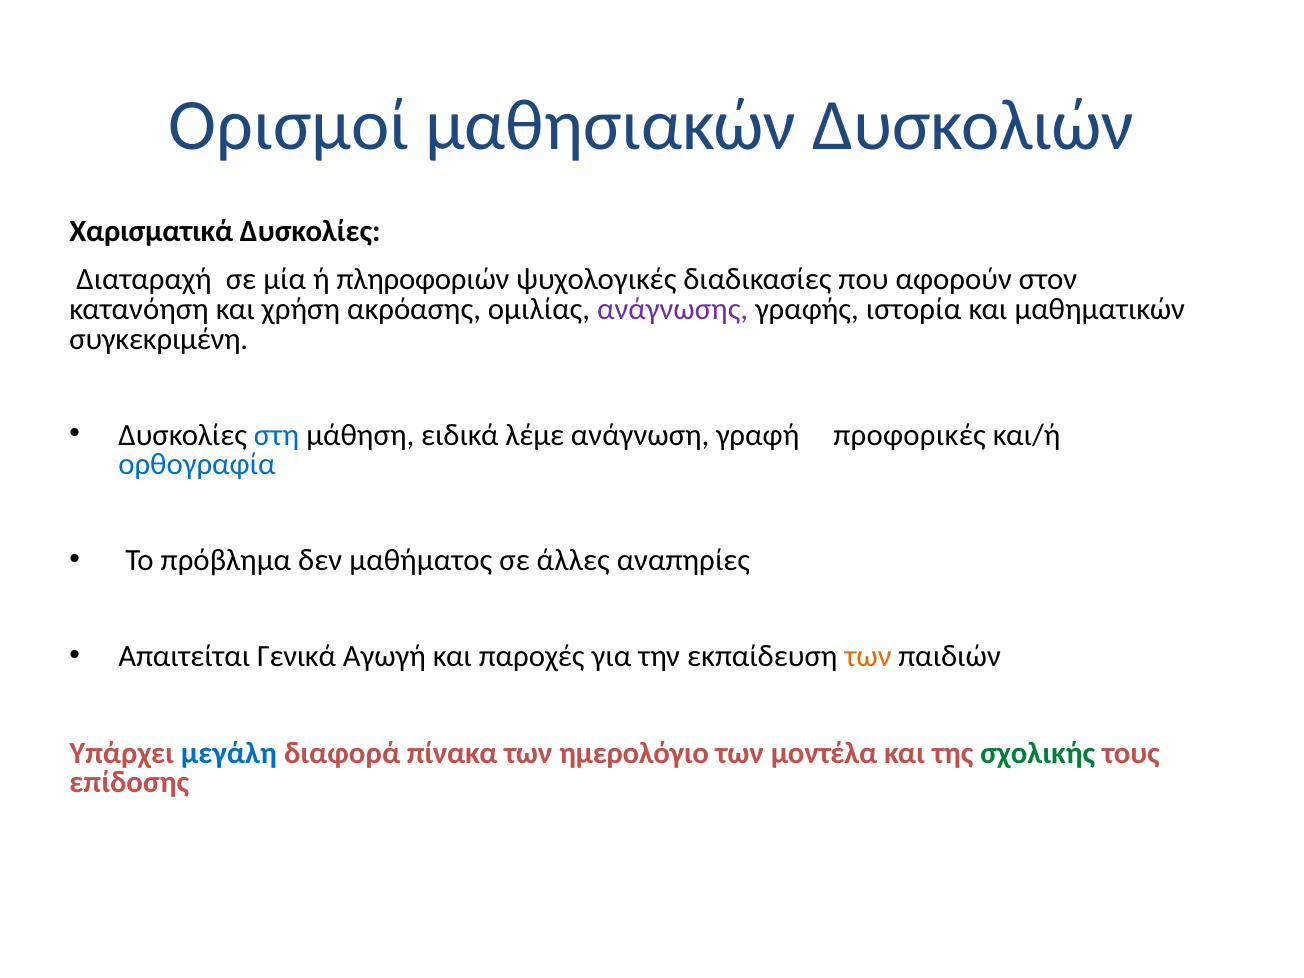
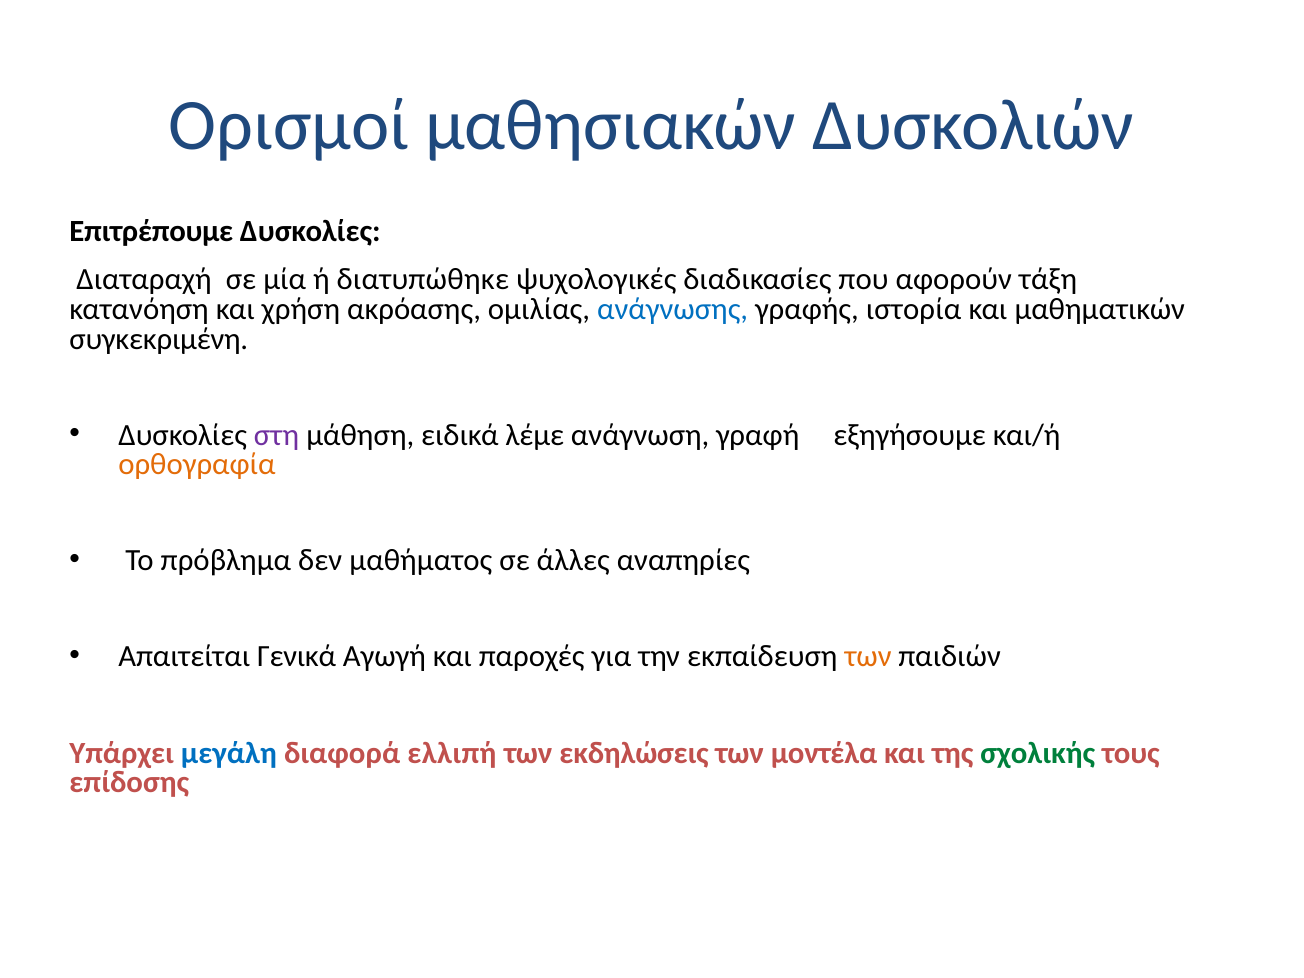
Χαρισματικά: Χαρισματικά -> Επιτρέπουμε (151, 232)
πληροφοριών: πληροφοριών -> διατυπώθηκε (423, 280)
στον: στον -> τάξη (1048, 280)
ανάγνωσης colour: purple -> blue (673, 309)
στη colour: blue -> purple (277, 435)
προφορικές: προφορικές -> εξηγήσουμε (910, 435)
ορθογραφία colour: blue -> orange (197, 465)
πίνακα: πίνακα -> ελλιπή (452, 753)
ημερολόγιο: ημερολόγιο -> εκδηλώσεις (634, 753)
